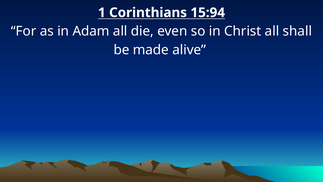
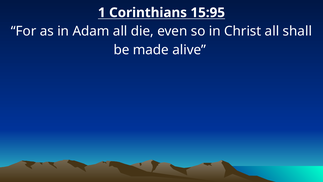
15:94: 15:94 -> 15:95 (208, 13)
